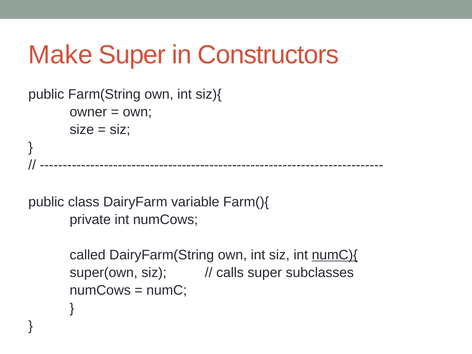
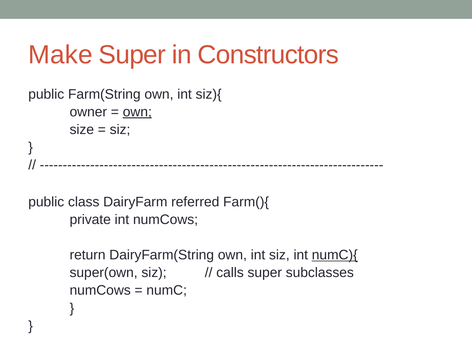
own underline: none -> present (137, 112)
variable: variable -> referred (195, 202)
called: called -> return (88, 255)
